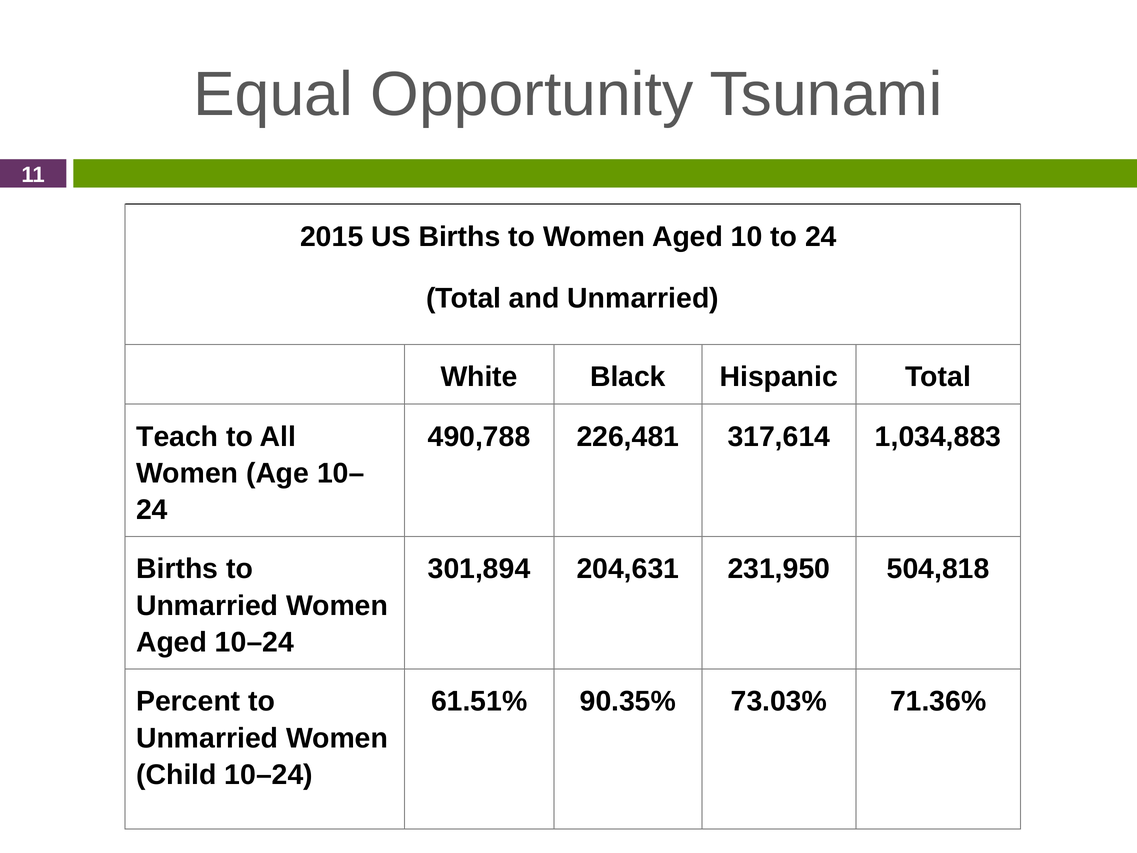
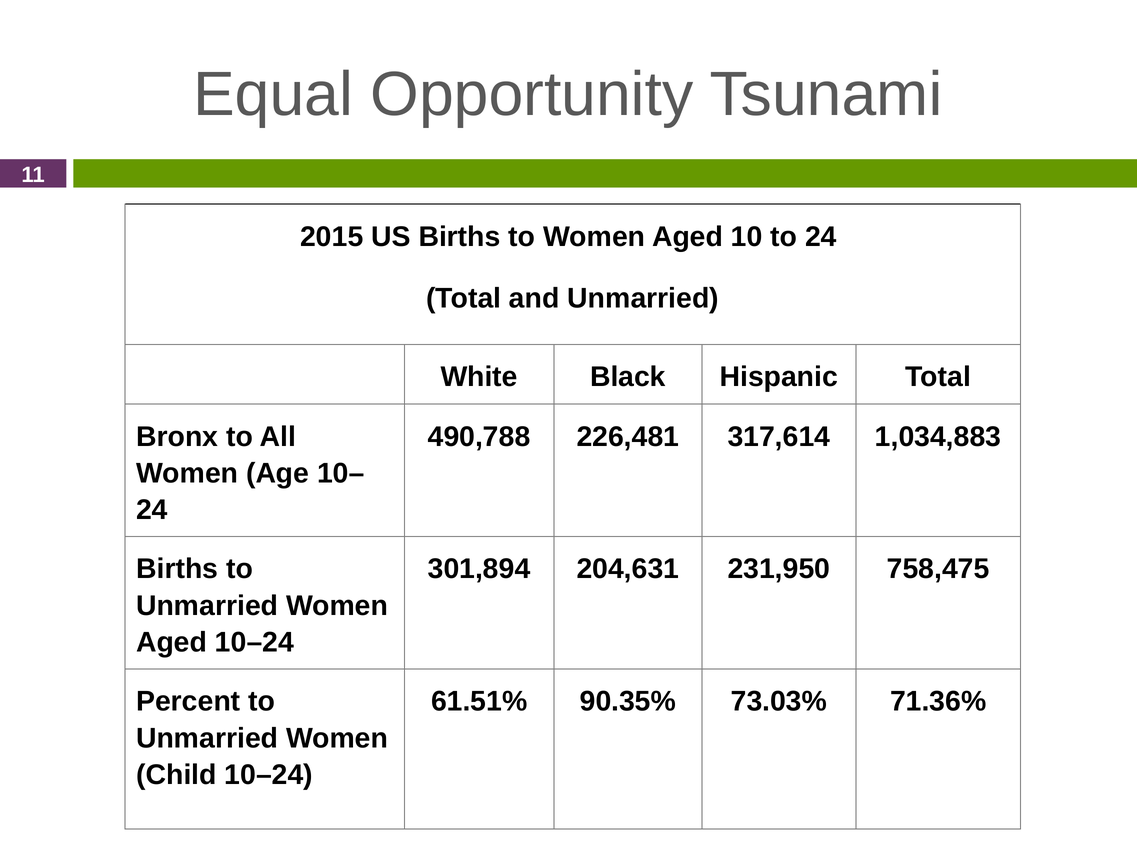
Teach: Teach -> Bronx (177, 437)
504,818: 504,818 -> 758,475 (938, 569)
